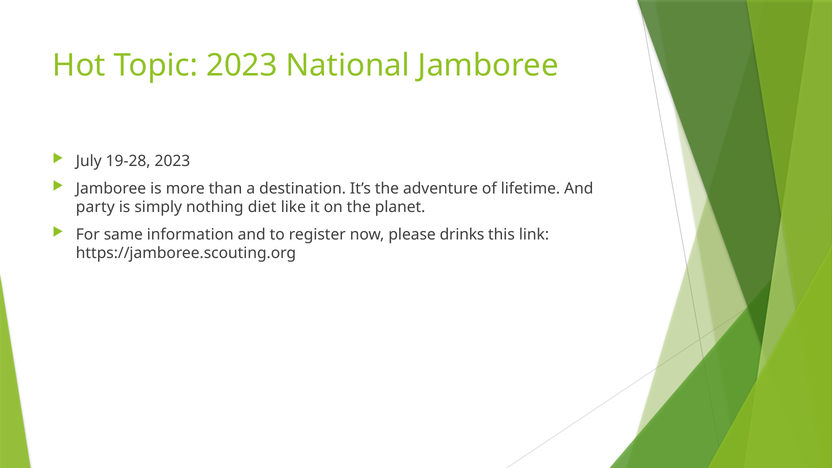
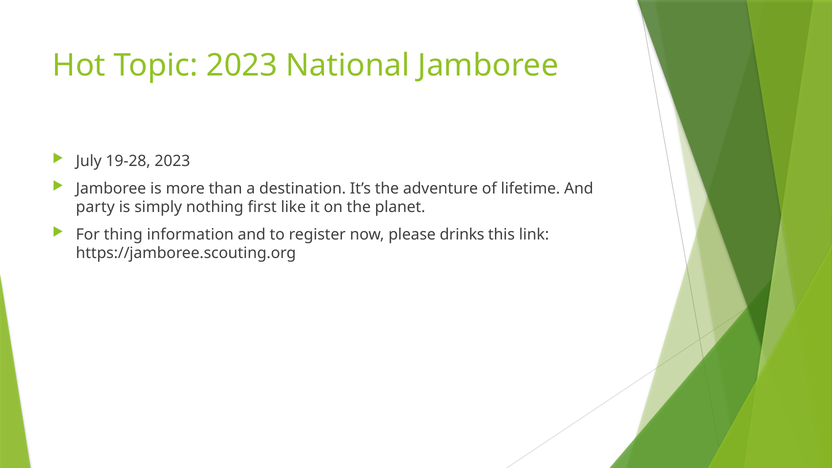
diet: diet -> first (262, 207)
same: same -> thing (123, 235)
